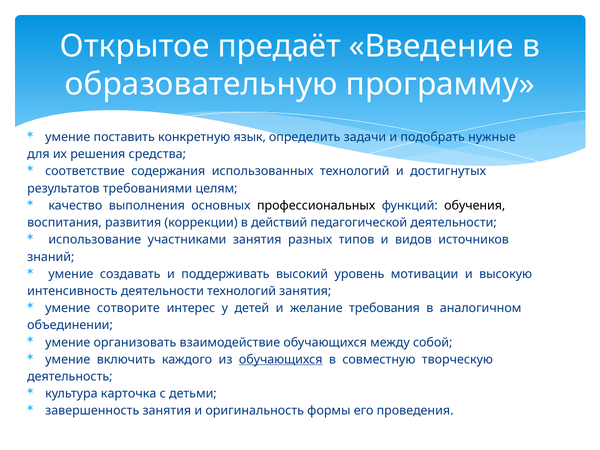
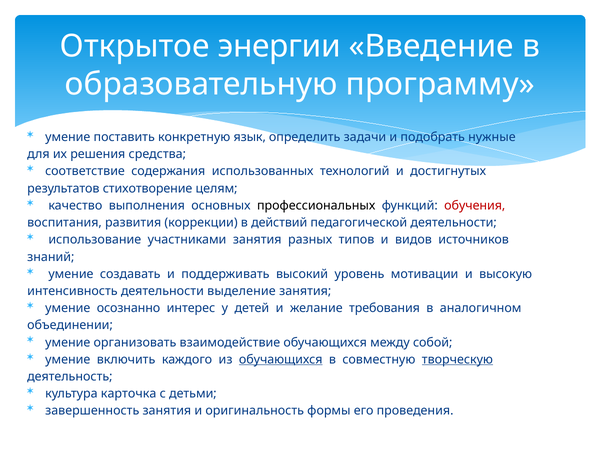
предаёт: предаёт -> энергии (279, 46)
требованиями: требованиями -> стихотворение (148, 188)
обучения colour: black -> red (475, 206)
деятельности технологий: технологий -> выделение (241, 291)
сотворите: сотворите -> осознанно (129, 308)
творческую underline: none -> present (457, 359)
